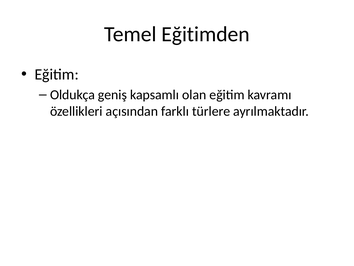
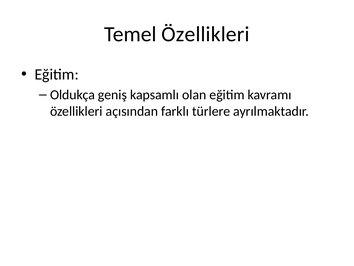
Temel Eğitimden: Eğitimden -> Özellikleri (205, 34)
